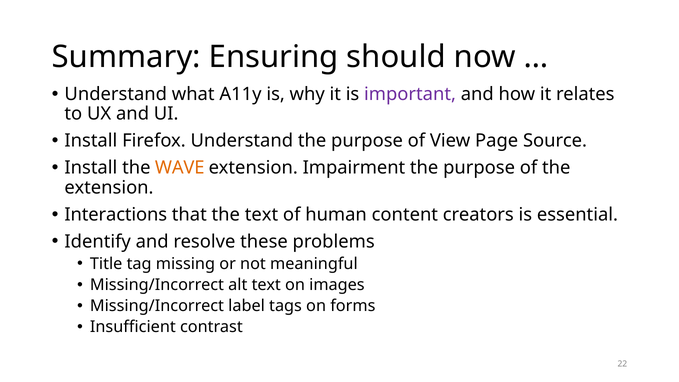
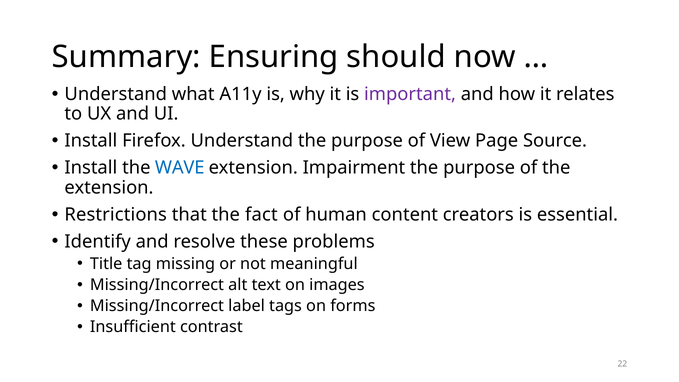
WAVE colour: orange -> blue (180, 168)
Interactions: Interactions -> Restrictions (116, 215)
the text: text -> fact (261, 215)
